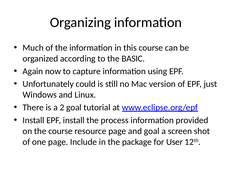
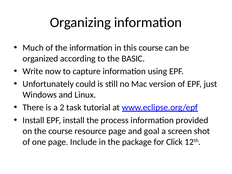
Again: Again -> Write (33, 71)
2 goal: goal -> task (74, 107)
User: User -> Click (175, 142)
